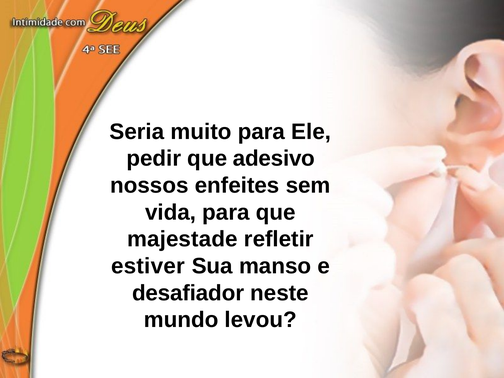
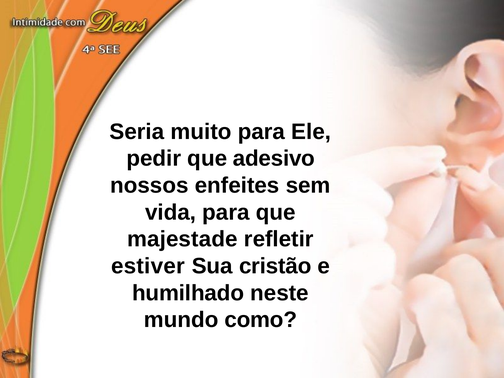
manso: manso -> cristão (275, 266)
desafiador: desafiador -> humilhado (188, 293)
levou: levou -> como (261, 320)
